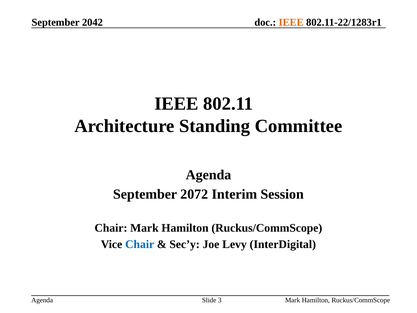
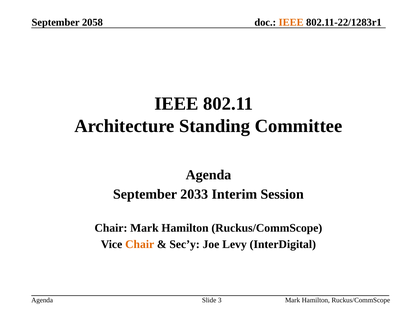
2042: 2042 -> 2058 (92, 22)
2072: 2072 -> 2033 (194, 194)
Chair colour: blue -> orange (140, 244)
